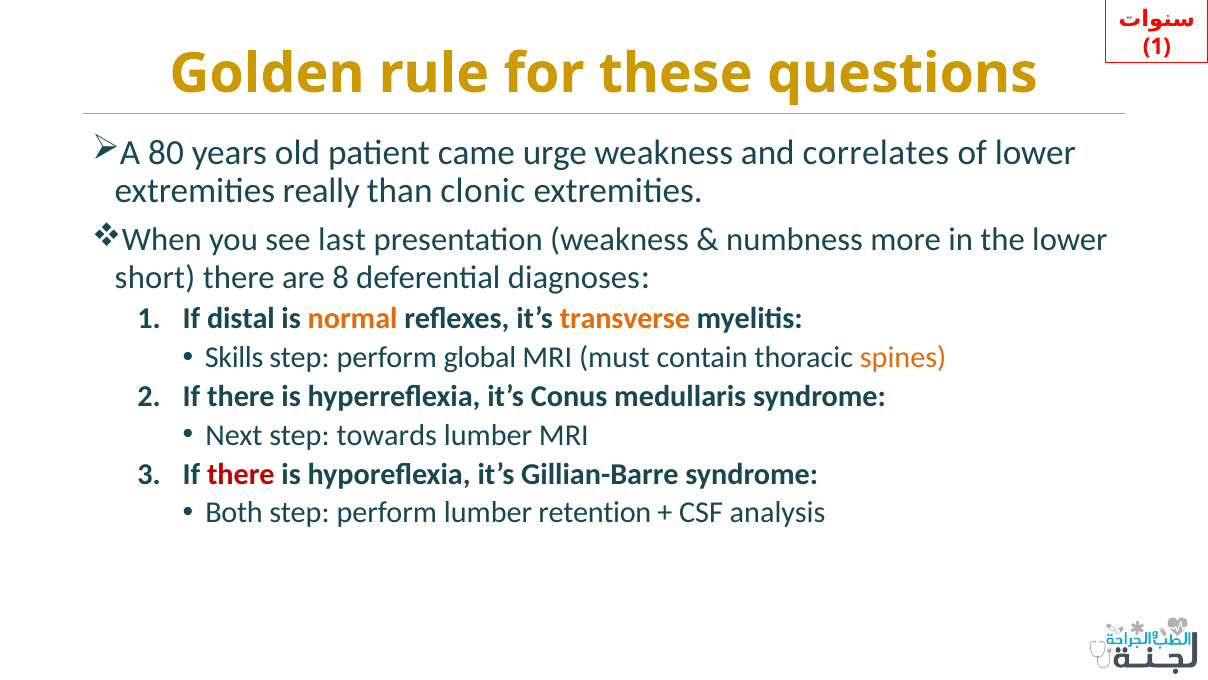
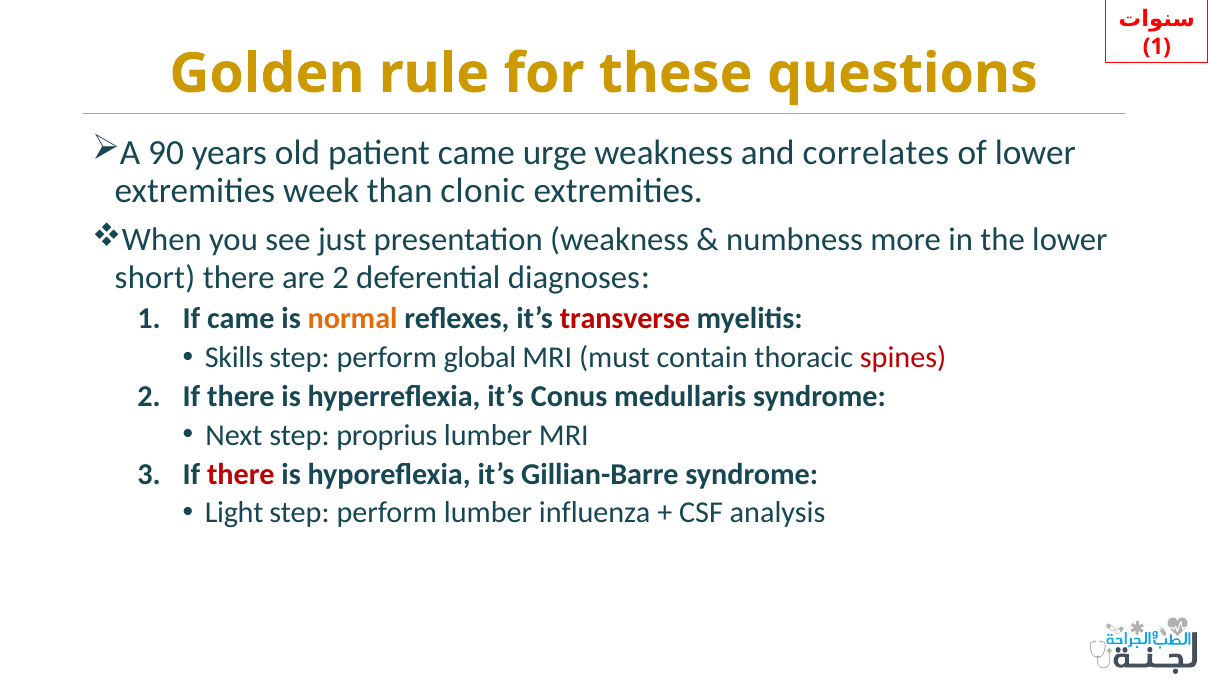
80: 80 -> 90 (166, 153)
really: really -> week (321, 191)
last: last -> just (342, 240)
are 8: 8 -> 2 (341, 277)
If distal: distal -> came (241, 318)
transverse colour: orange -> red (625, 318)
spines colour: orange -> red (903, 357)
towards: towards -> proprius (387, 435)
Both: Both -> Light (234, 513)
retention: retention -> influenza (595, 513)
